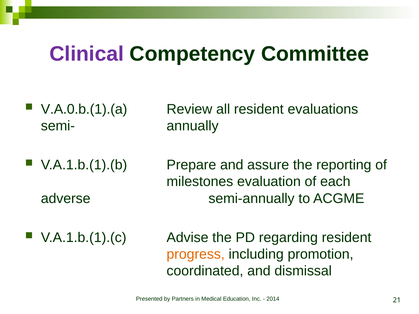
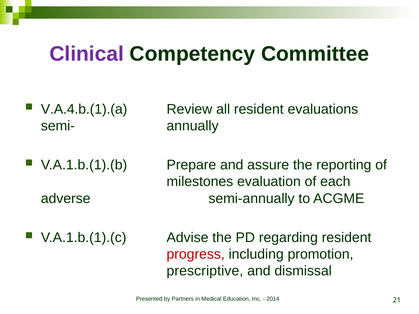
V.A.0.b.(1).(a: V.A.0.b.(1).(a -> V.A.4.b.(1).(a (84, 109)
progress colour: orange -> red (196, 254)
coordinated: coordinated -> prescriptive (205, 271)
